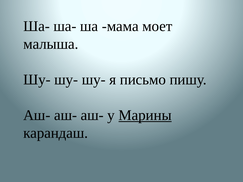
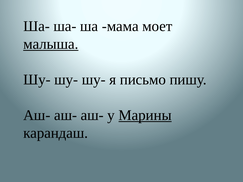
малыша underline: none -> present (51, 44)
